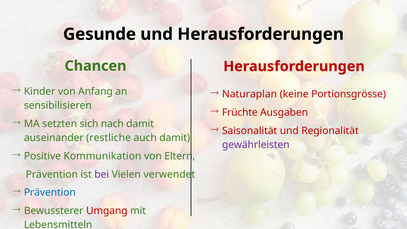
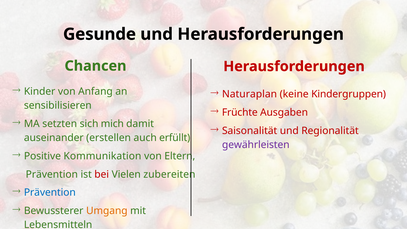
Portionsgrösse: Portionsgrösse -> Kindergruppen (349, 94)
nach: nach -> mich (112, 124)
restliche: restliche -> erstellen (109, 138)
auch damit: damit -> erfüllt (175, 138)
bei colour: purple -> red (102, 174)
verwendet: verwendet -> zubereiten (169, 174)
Umgang colour: red -> orange (107, 211)
